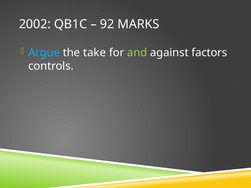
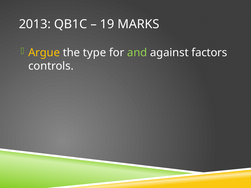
2002: 2002 -> 2013 (35, 24)
92: 92 -> 19 (107, 24)
Argue colour: light blue -> yellow (44, 53)
take: take -> type (95, 53)
